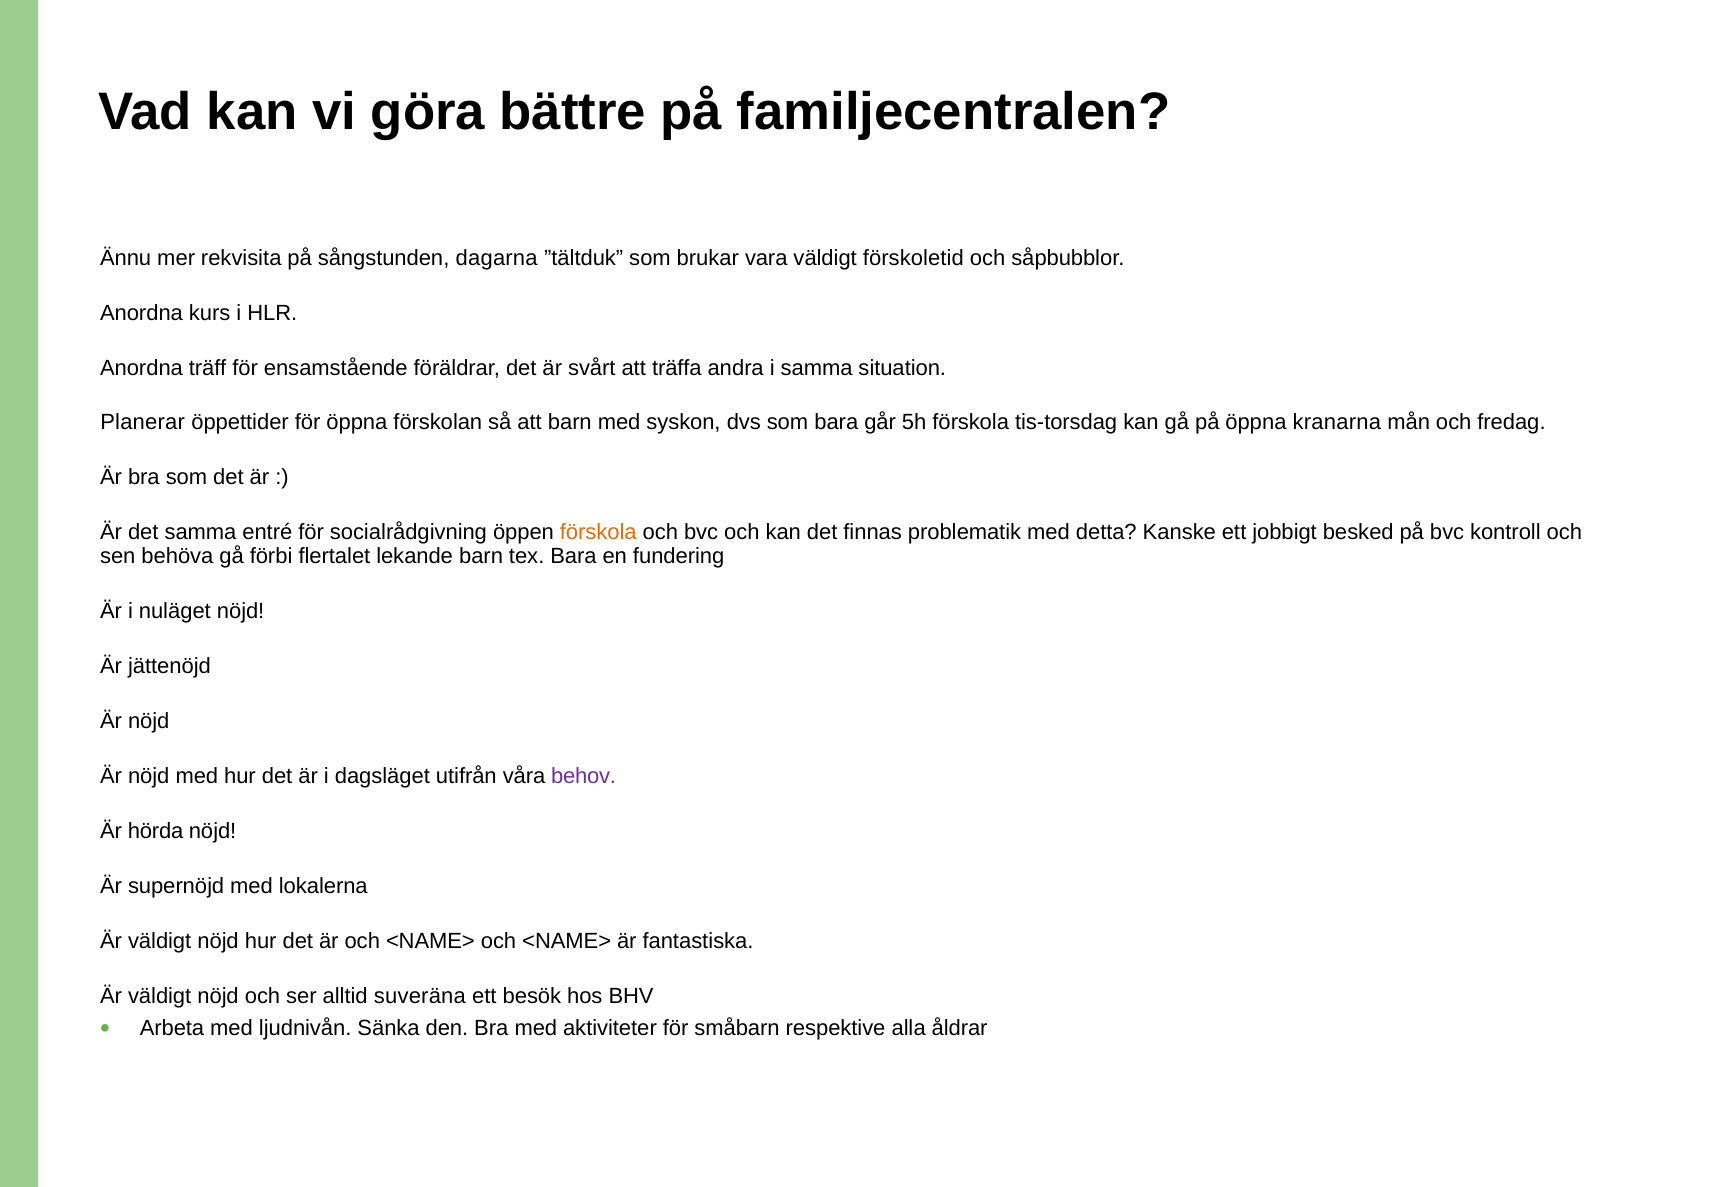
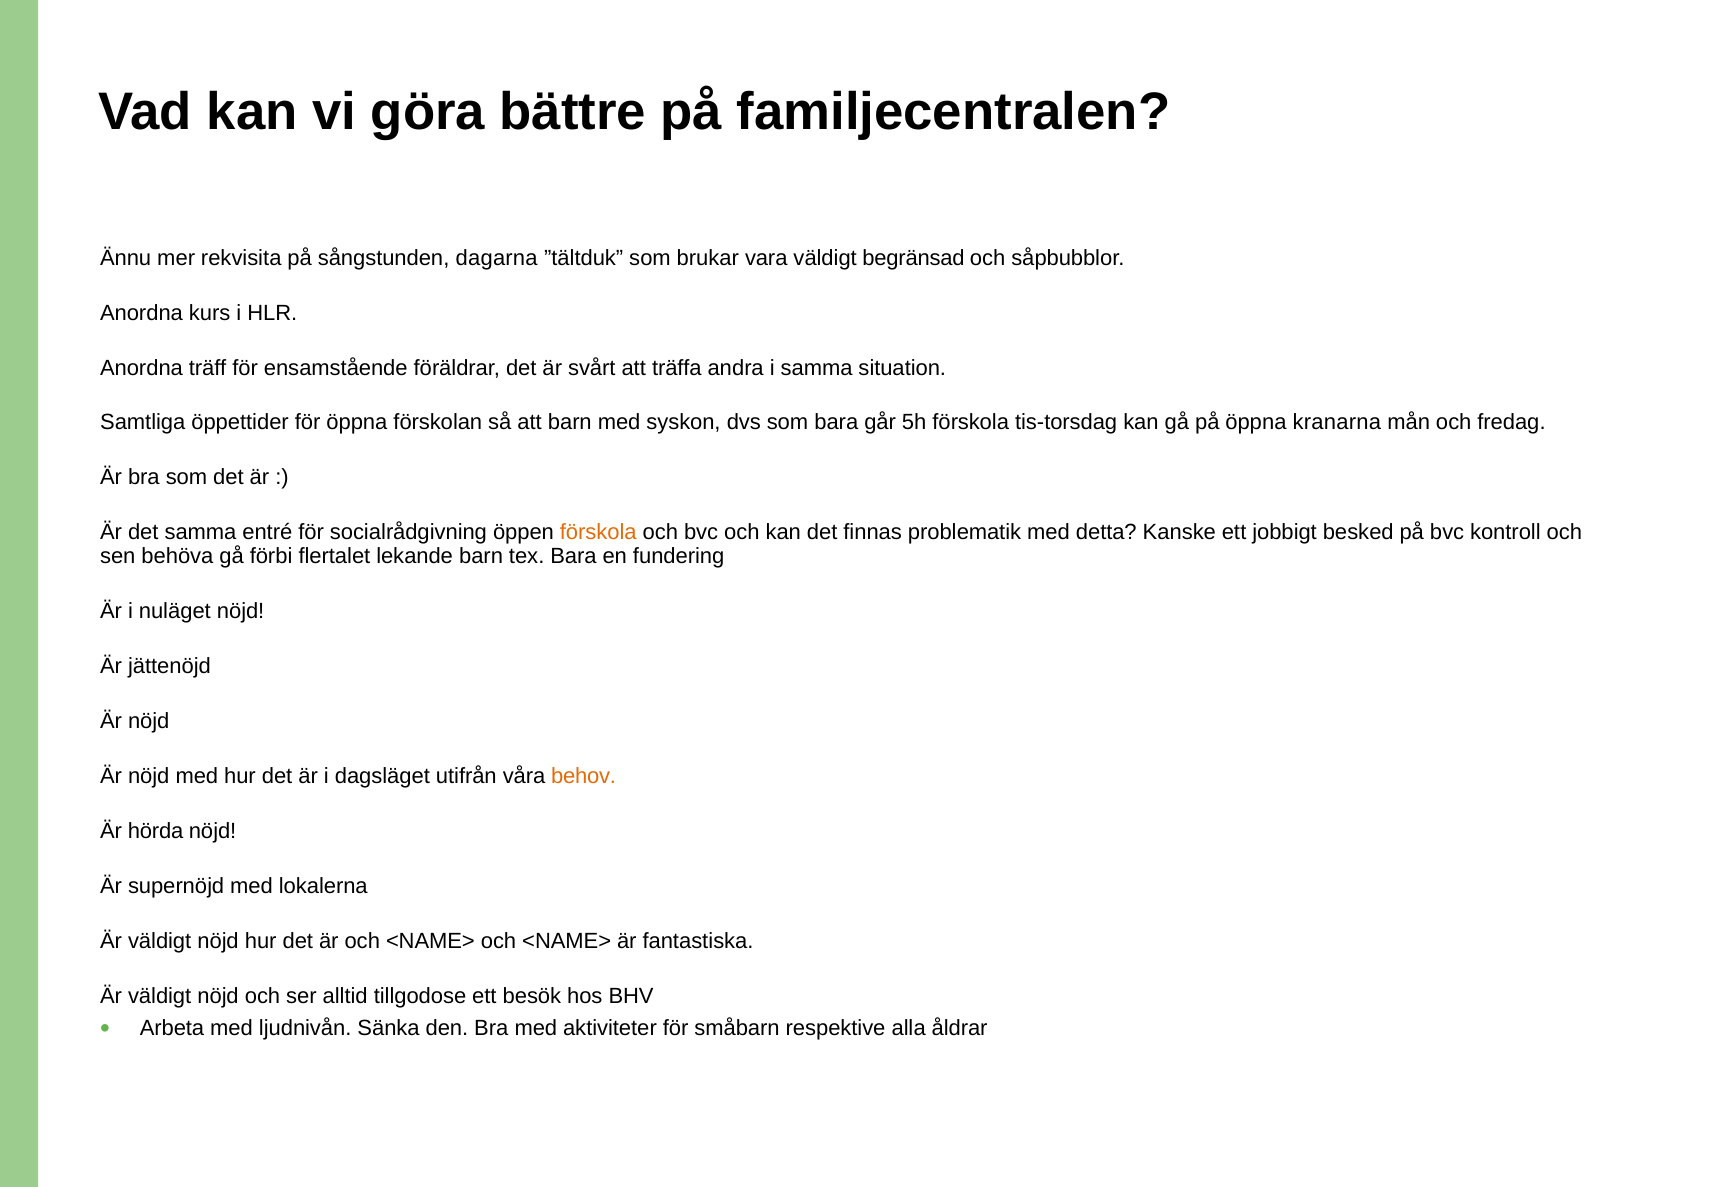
förskoletid: förskoletid -> begränsad (913, 258)
Planerar: Planerar -> Samtliga (143, 423)
behov colour: purple -> orange (584, 776)
suveräna: suveräna -> tillgodose (420, 996)
